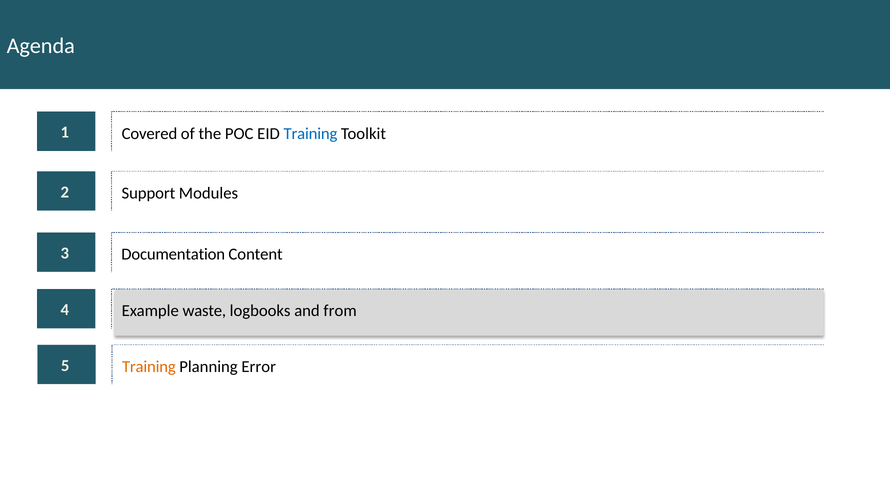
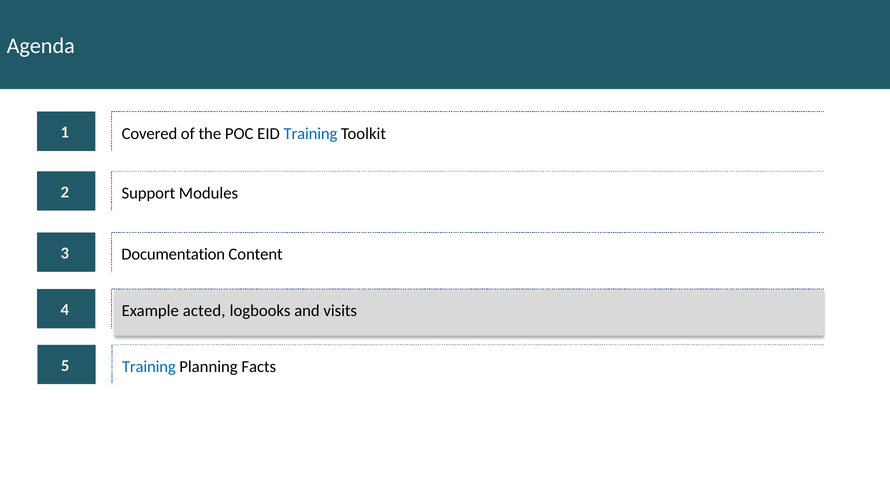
waste: waste -> acted (204, 311)
from: from -> visits (340, 311)
Training colour: orange -> blue (149, 366)
Error: Error -> Facts (259, 366)
